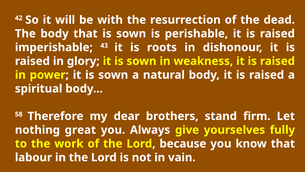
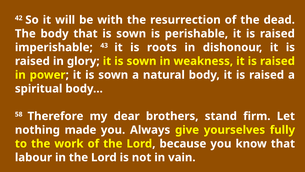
great: great -> made (80, 130)
